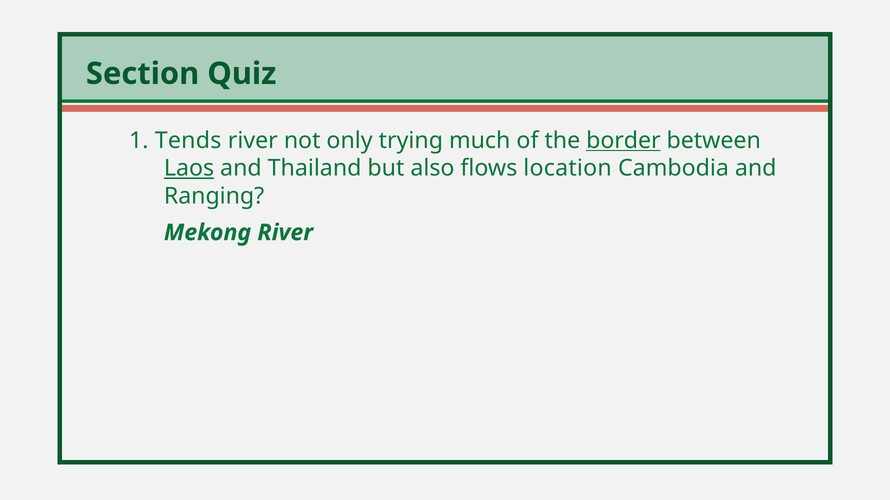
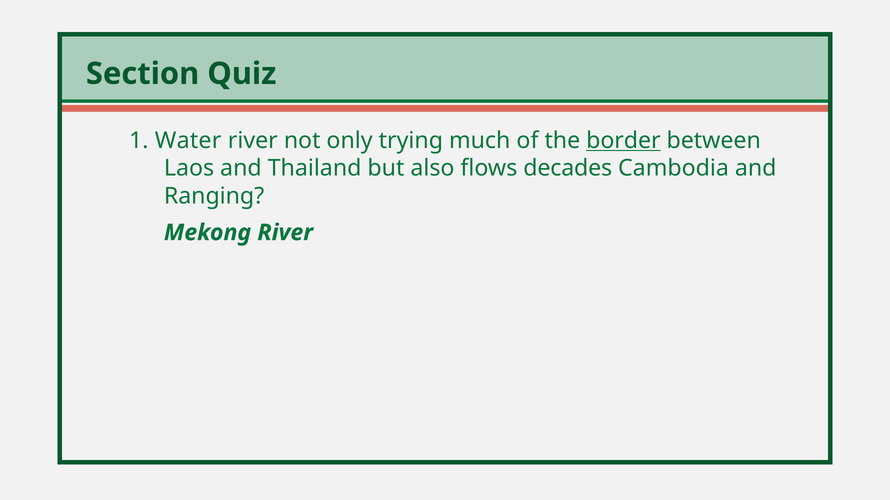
Tends: Tends -> Water (188, 141)
Laos underline: present -> none (189, 168)
location: location -> decades (568, 168)
